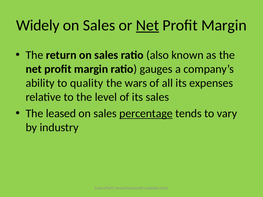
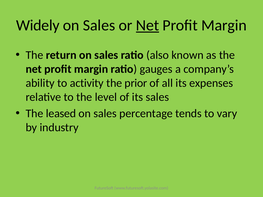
quality: quality -> activity (87, 83)
wars: wars -> prior (136, 83)
percentage underline: present -> none (146, 114)
